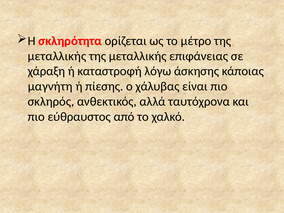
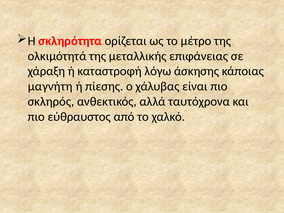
μεταλλικής: μεταλλικής -> ολκιμότητά (57, 56)
